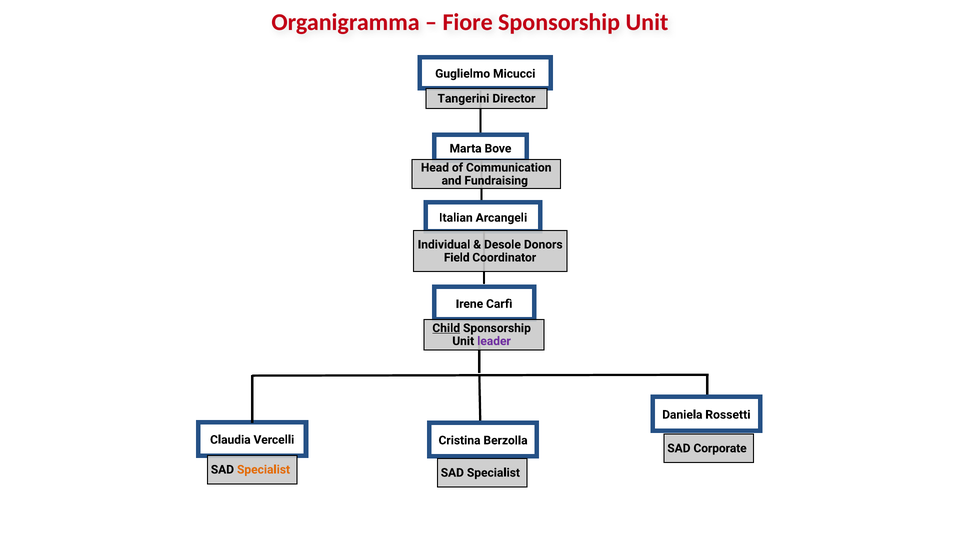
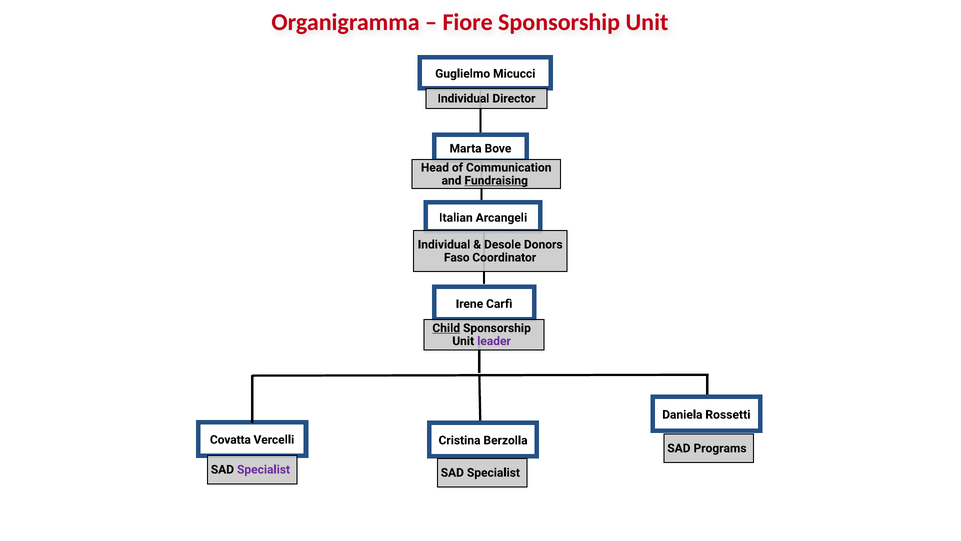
Tangerini: Tangerini -> Individual (464, 98)
Fundraising underline: none -> present (496, 180)
Field: Field -> Faso (457, 257)
Claudia: Claudia -> Covatta (230, 439)
Corporate: Corporate -> Programs (720, 448)
Specialist colour: orange -> purple (264, 469)
